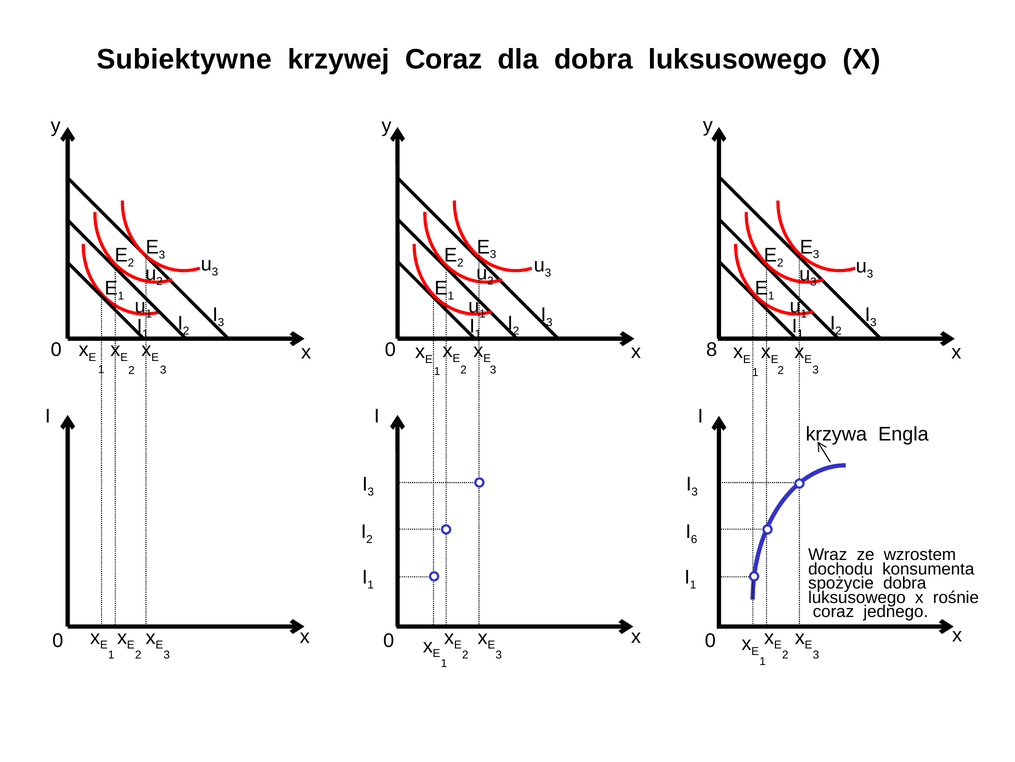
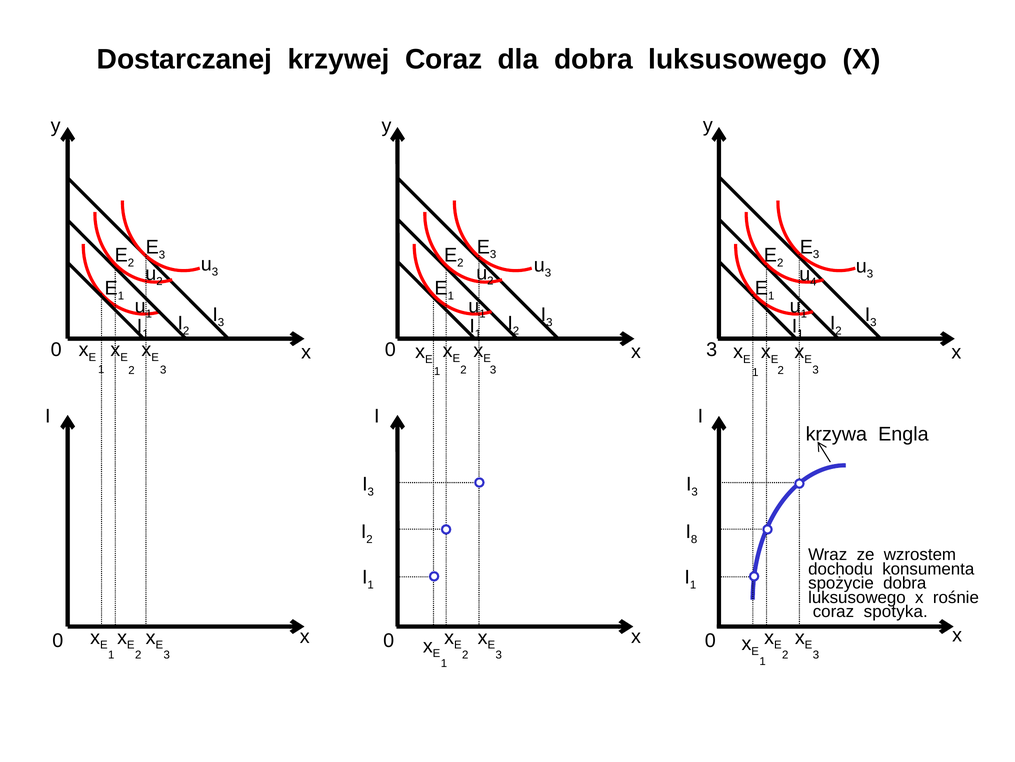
Subiektywne: Subiektywne -> Dostarczanej (184, 59)
3: 3 -> 4 (813, 282)
0 8: 8 -> 3 (712, 350)
6: 6 -> 8 (694, 539)
jednego: jednego -> spotyka (896, 611)
